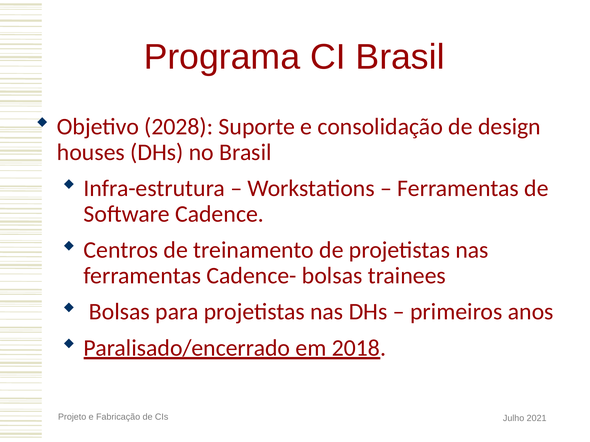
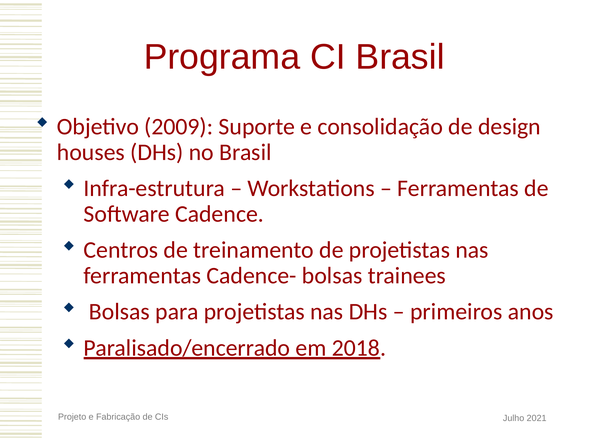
2028: 2028 -> 2009 (179, 127)
